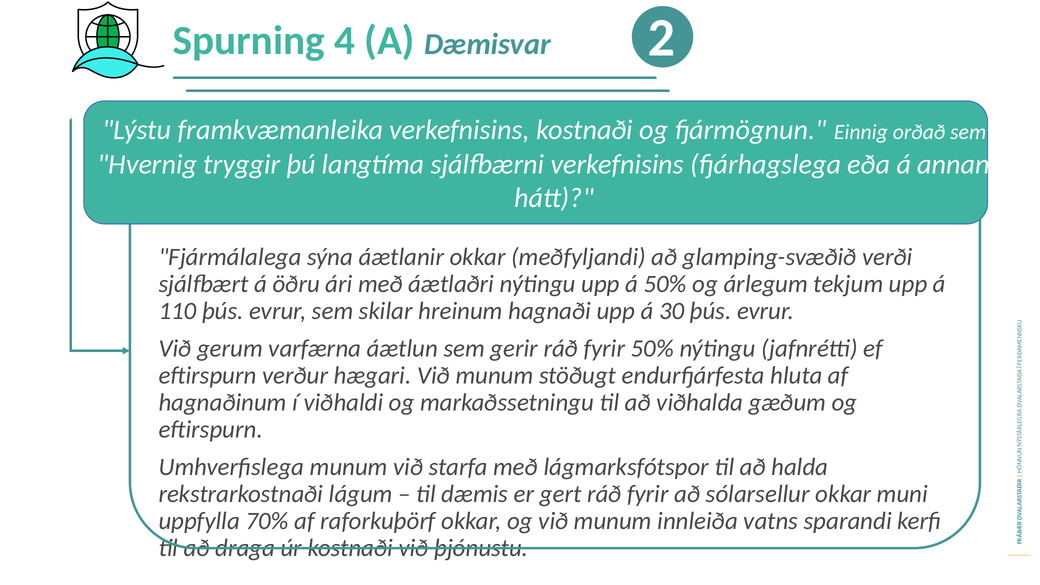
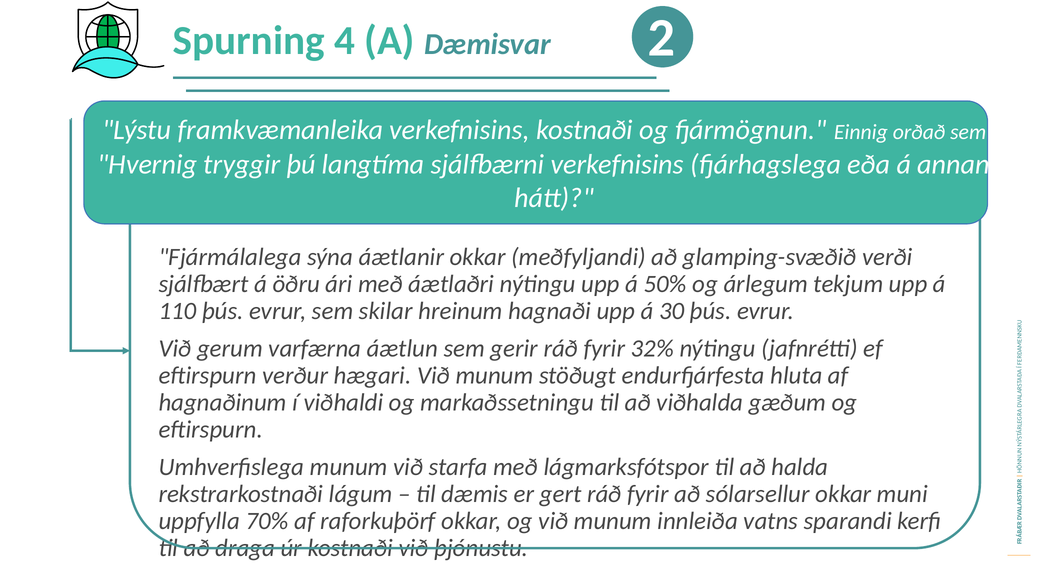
fyrir 50%: 50% -> 32% (652, 349)
